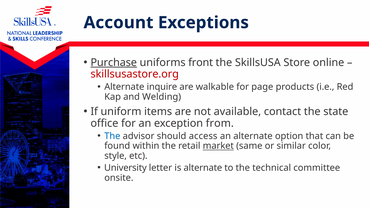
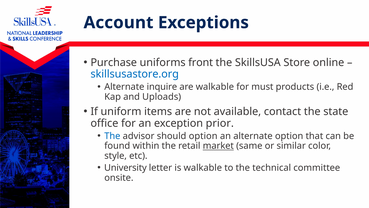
Purchase underline: present -> none (114, 62)
skillsusastore.org colour: red -> blue (135, 74)
page: page -> must (262, 87)
Welding: Welding -> Uploads (162, 97)
from: from -> prior (220, 123)
should access: access -> option (203, 136)
is alternate: alternate -> walkable (203, 167)
